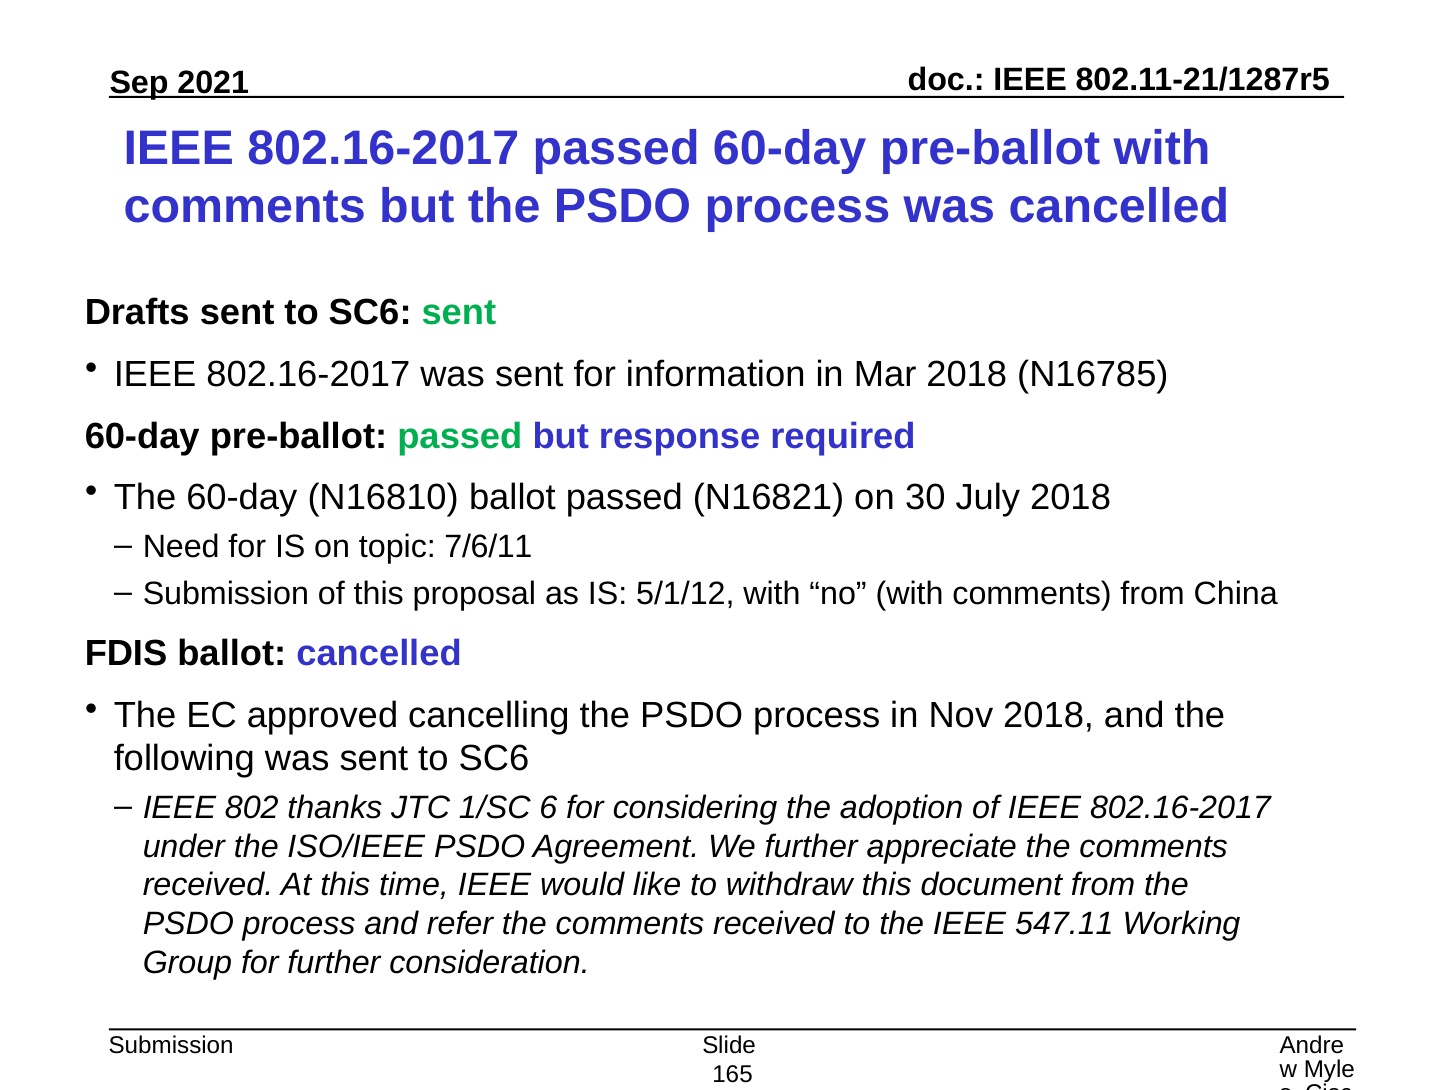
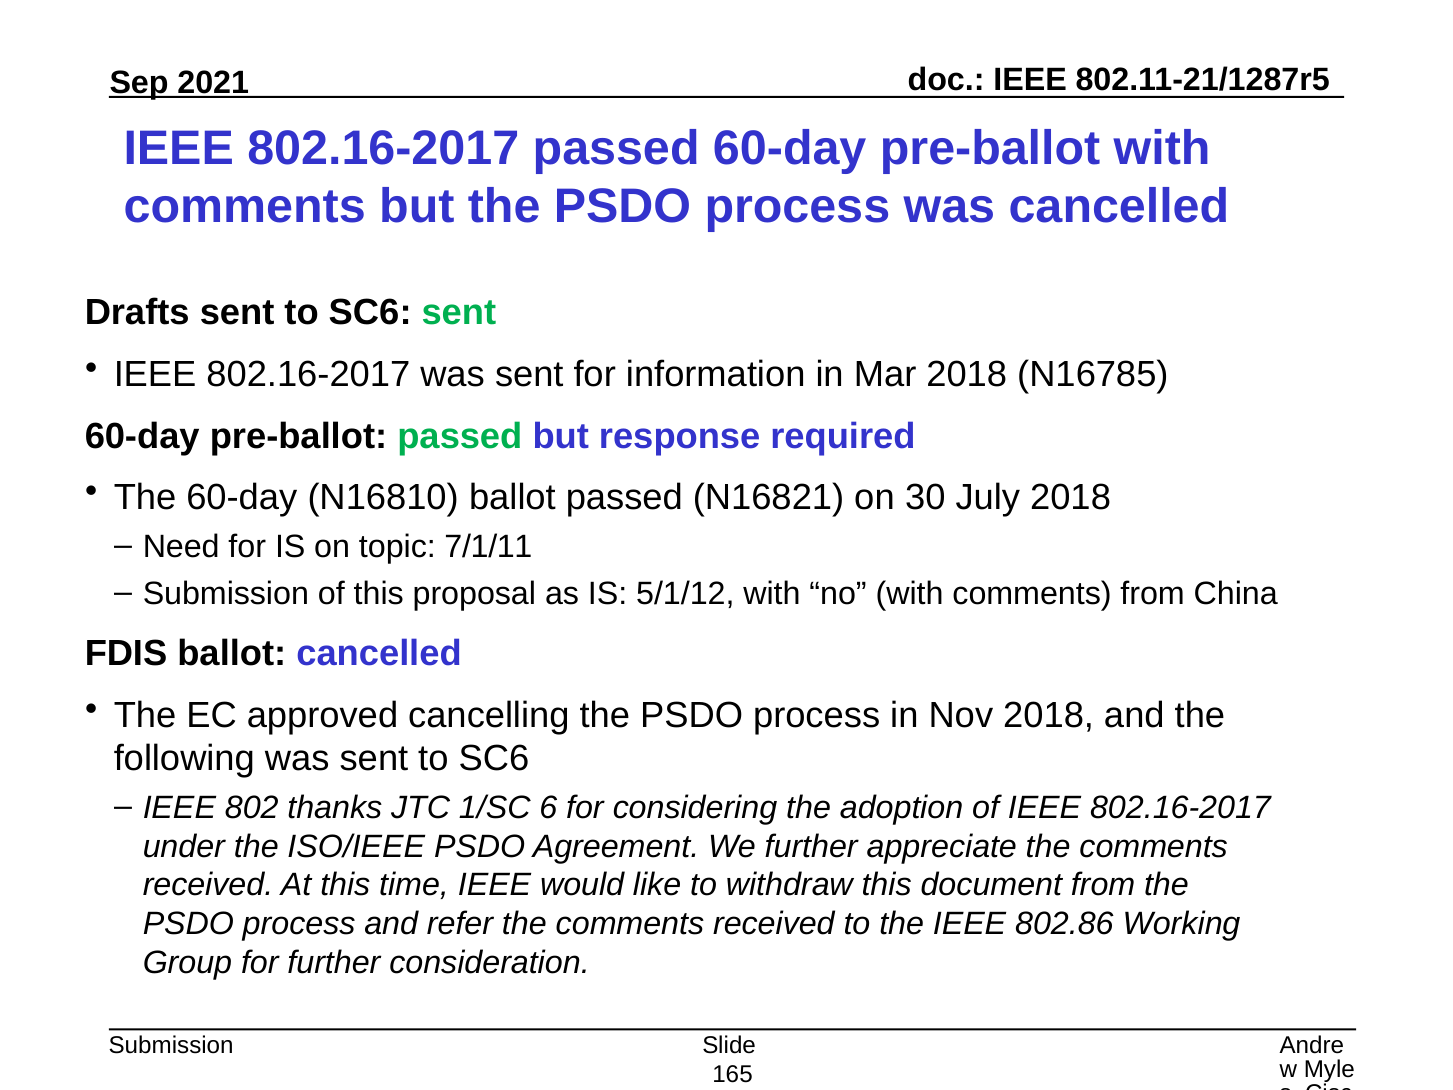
7/6/11: 7/6/11 -> 7/1/11 (488, 547)
547.11: 547.11 -> 802.86 (1064, 924)
